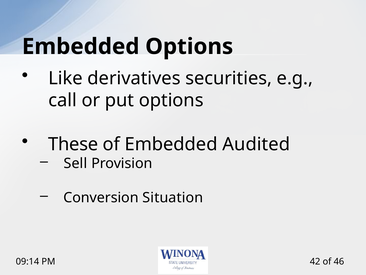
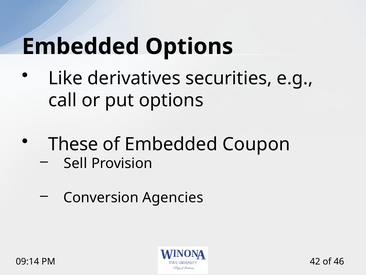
Audited: Audited -> Coupon (256, 144)
Situation: Situation -> Agencies (173, 197)
